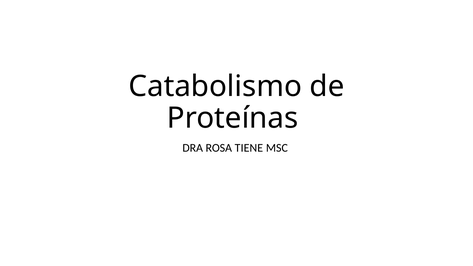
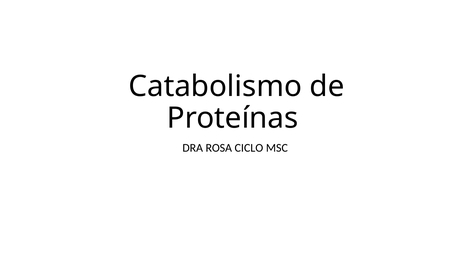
TIENE: TIENE -> CICLO (249, 148)
